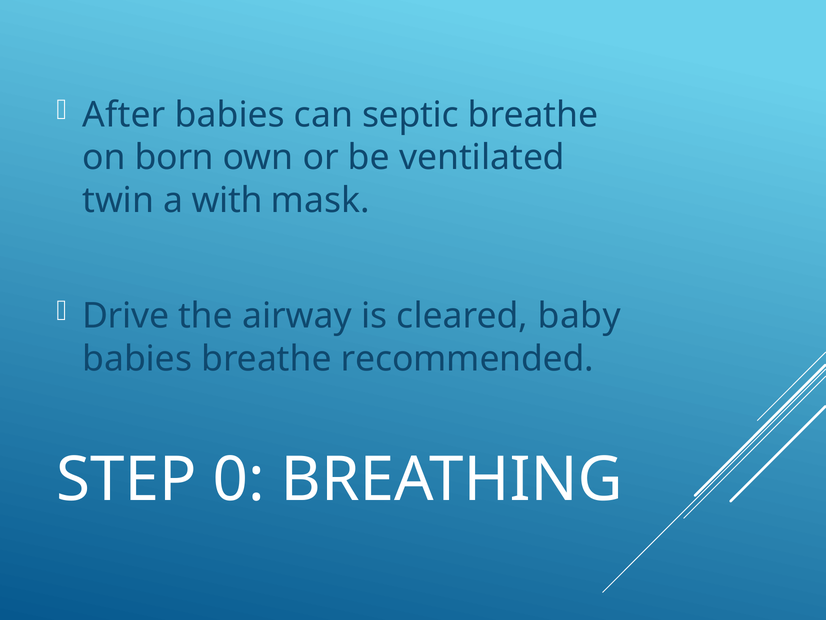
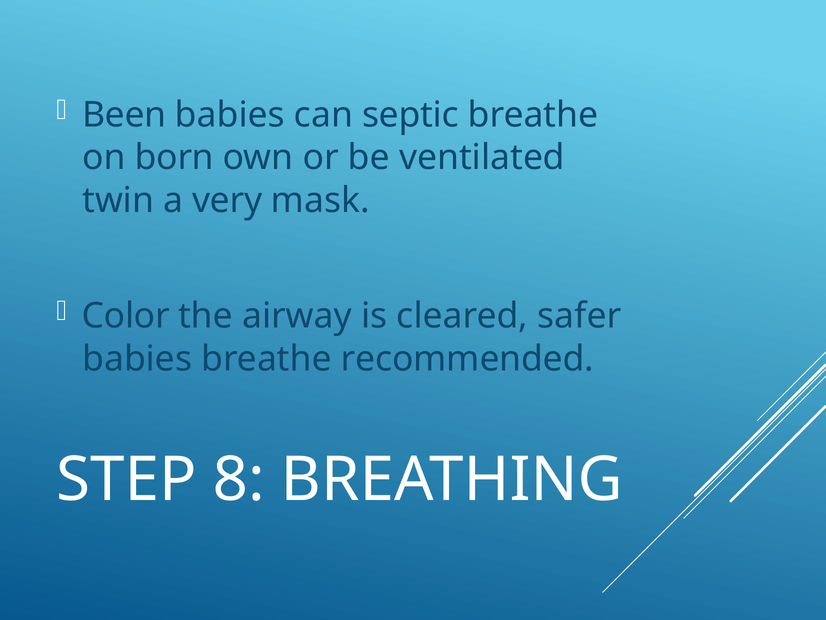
After: After -> Been (124, 115)
with: with -> very (227, 200)
Drive: Drive -> Color (126, 316)
baby: baby -> safer (579, 316)
0: 0 -> 8 (239, 479)
